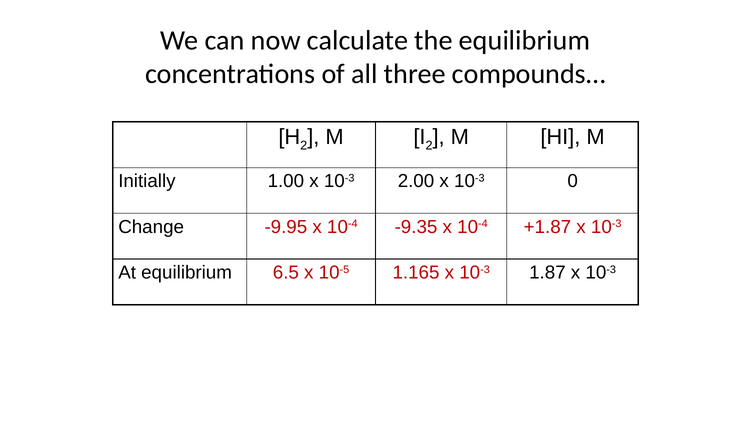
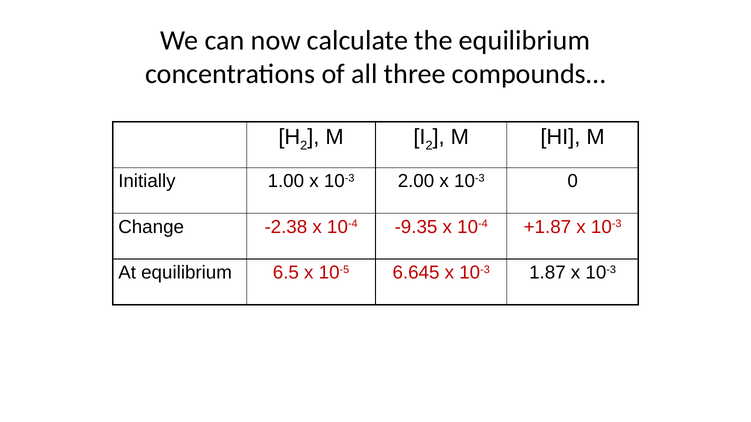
-9.95: -9.95 -> -2.38 (286, 227)
1.165: 1.165 -> 6.645 (416, 273)
